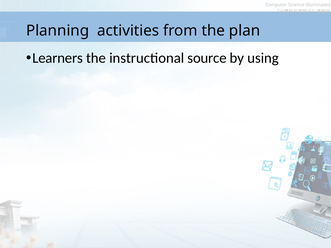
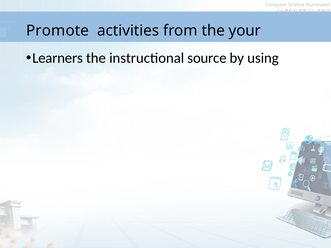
Planning: Planning -> Promote (58, 31)
plan: plan -> your (245, 31)
